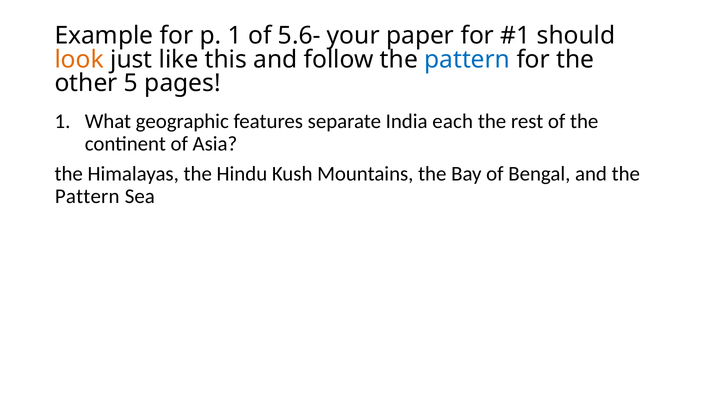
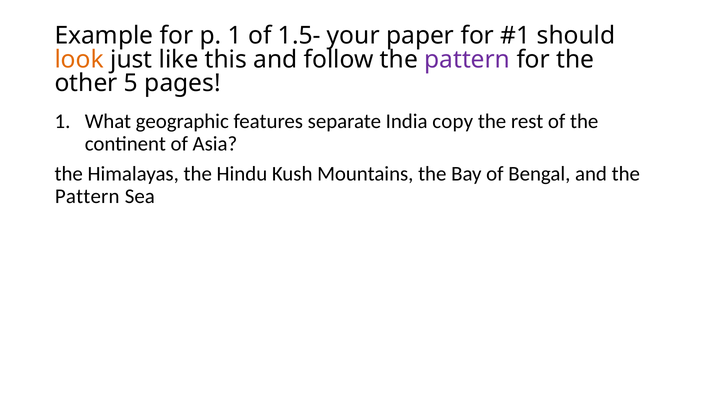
5.6-: 5.6- -> 1.5- (299, 35)
pattern colour: blue -> purple (467, 59)
each: each -> copy (453, 121)
